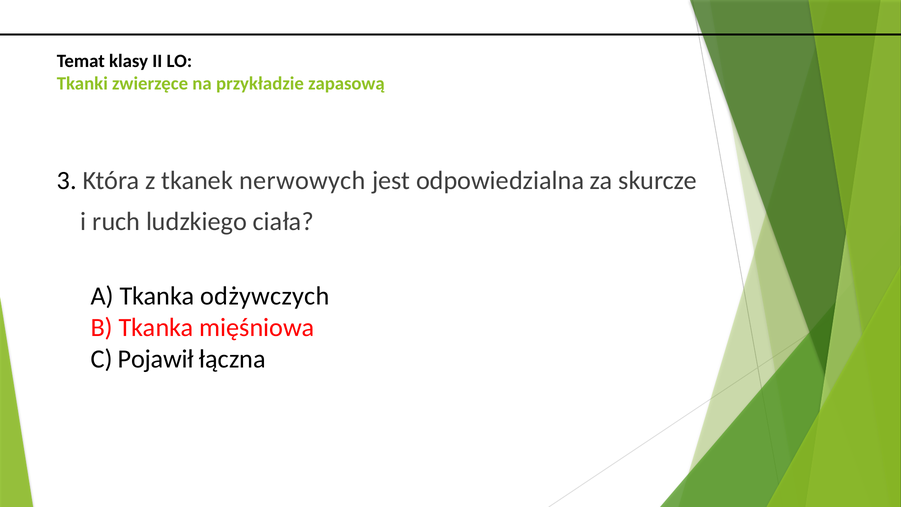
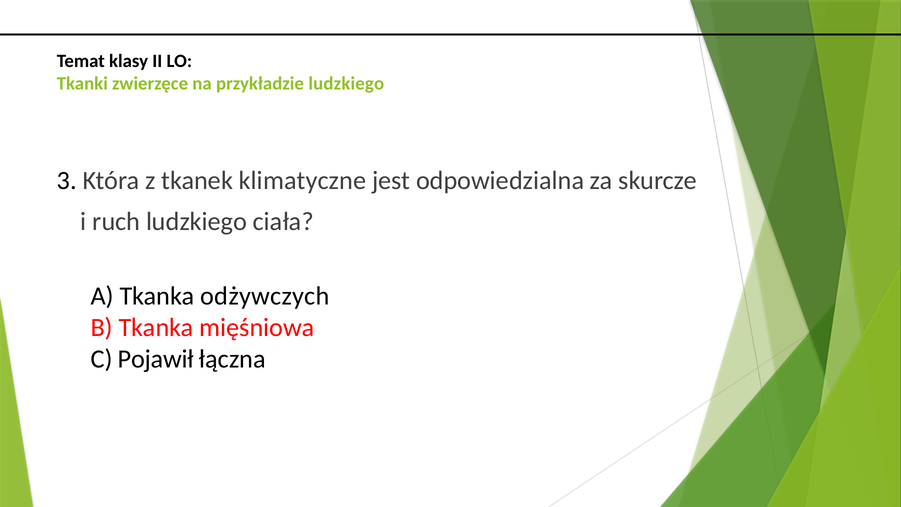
przykładzie zapasową: zapasową -> ludzkiego (346, 84)
nerwowych: nerwowych -> klimatyczne (303, 181)
